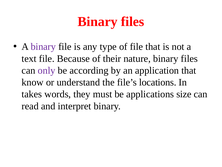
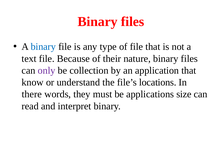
binary colour: purple -> blue (43, 47)
according: according -> collection (89, 70)
takes: takes -> there (32, 94)
